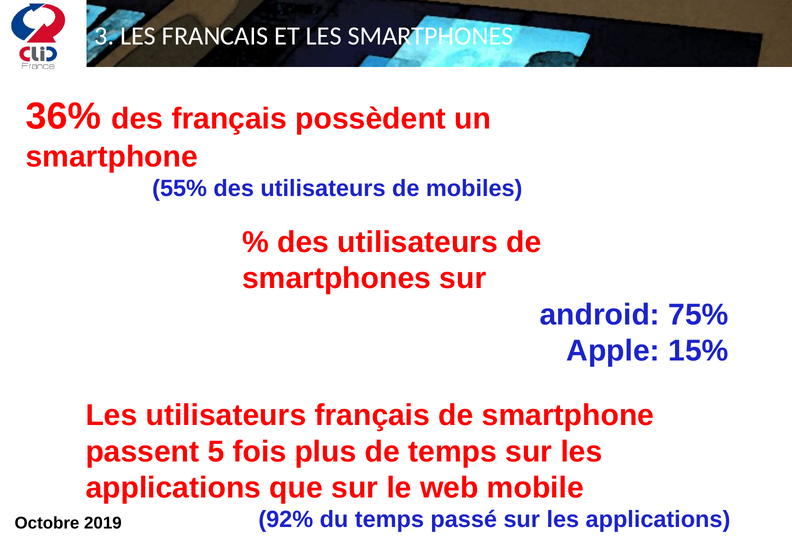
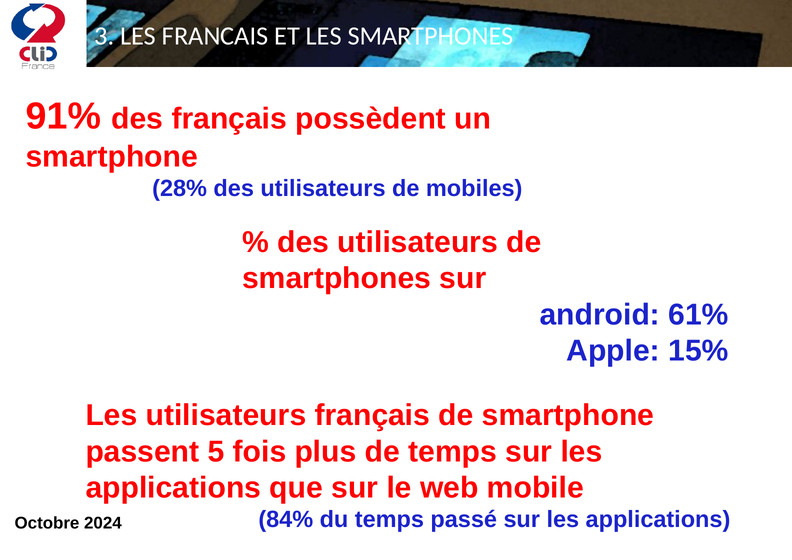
36%: 36% -> 91% (63, 117)
55%: 55% -> 28% (180, 188)
75%: 75% -> 61% (698, 315)
92%: 92% -> 84% (286, 519)
2019: 2019 -> 2024 (103, 523)
